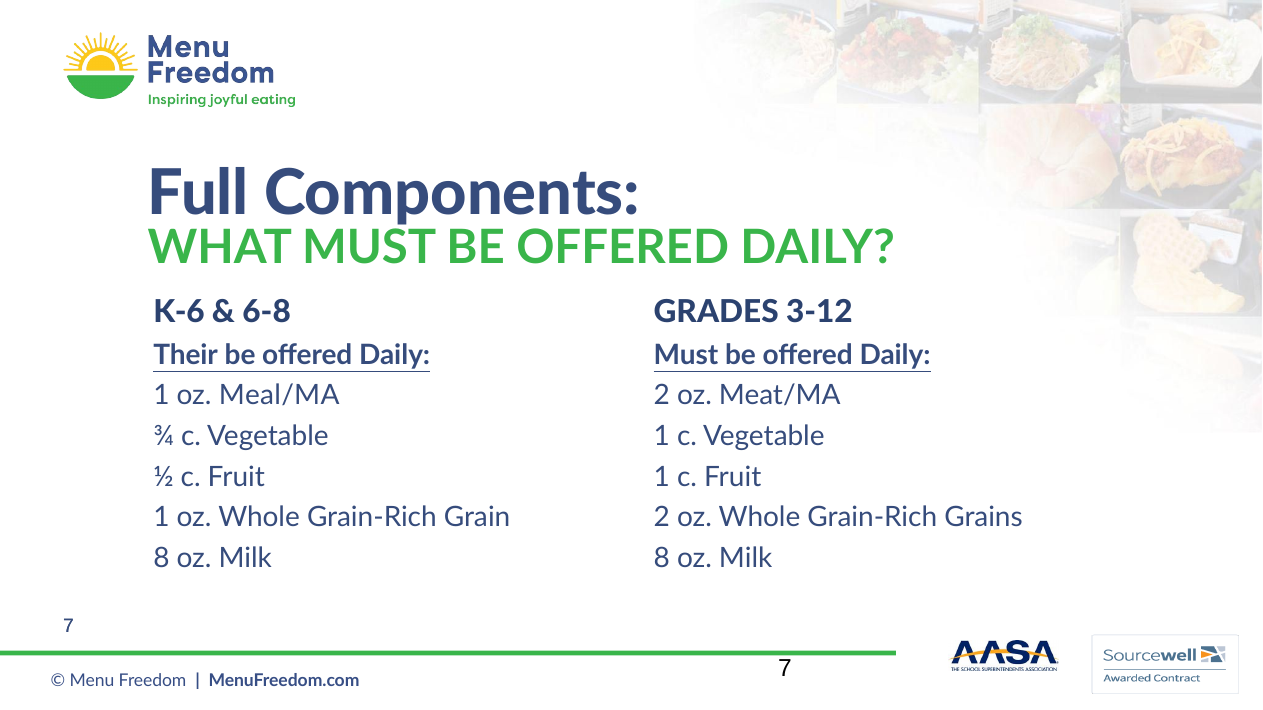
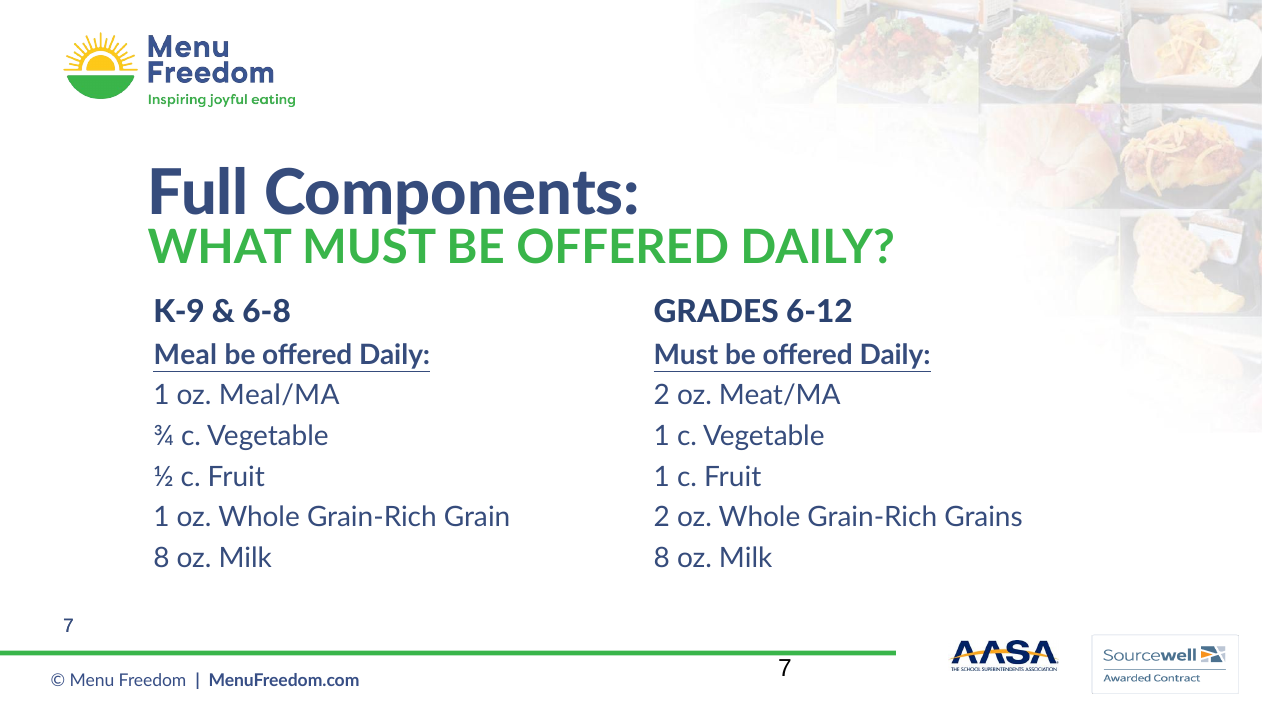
K-6: K-6 -> K-9 (179, 313)
3-12: 3-12 -> 6-12 (819, 313)
Their: Their -> Meal (185, 355)
